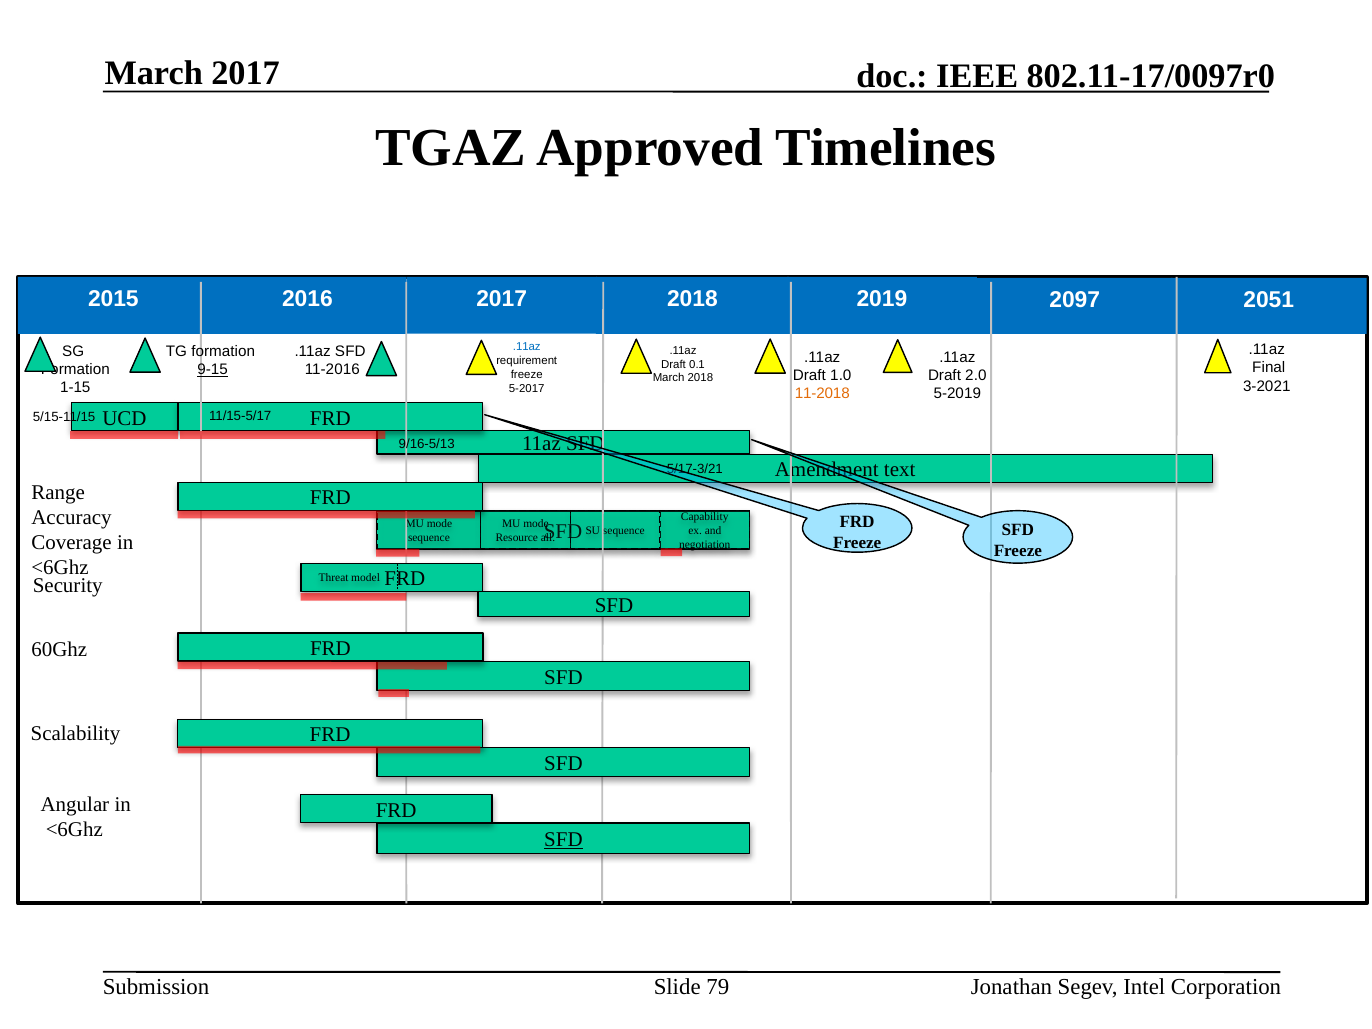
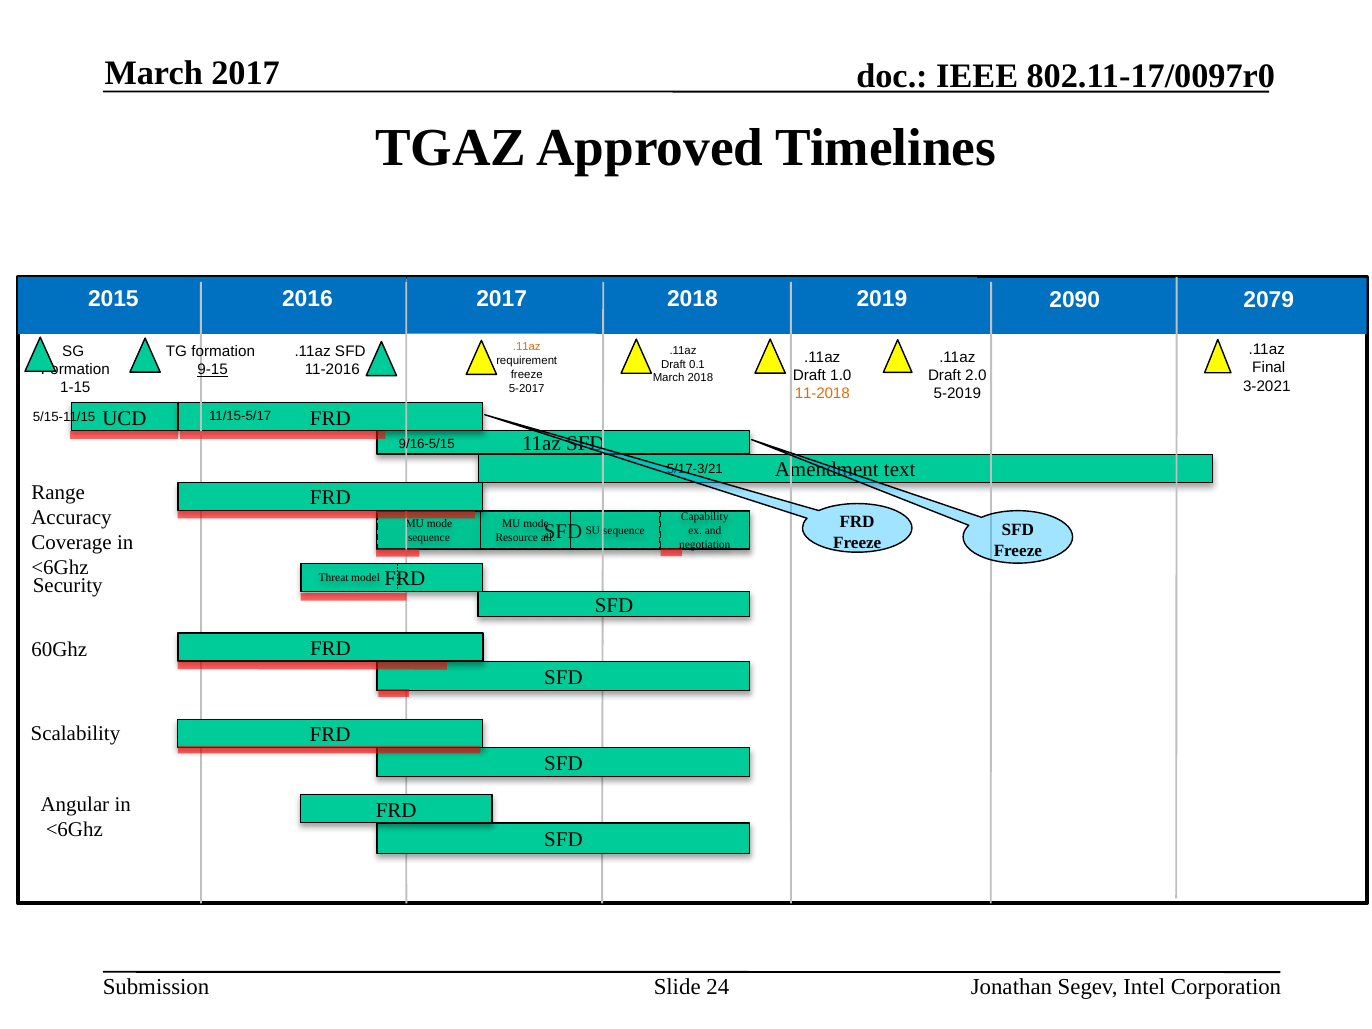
2097: 2097 -> 2090 (1075, 300)
2051: 2051 -> 2079 (1269, 300)
.11az colour: blue -> orange (527, 347)
9/16-5/13: 9/16-5/13 -> 9/16-5/15 (427, 444)
SFD underline: present -> none (563, 840)
79: 79 -> 24 (718, 987)
